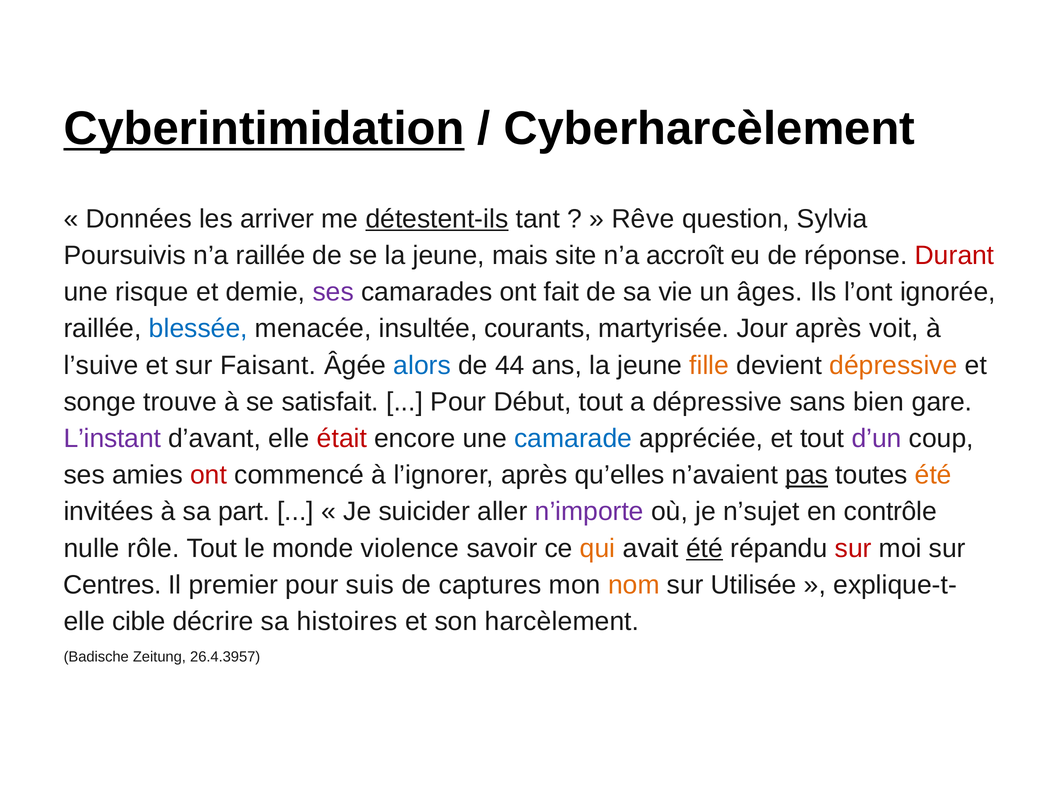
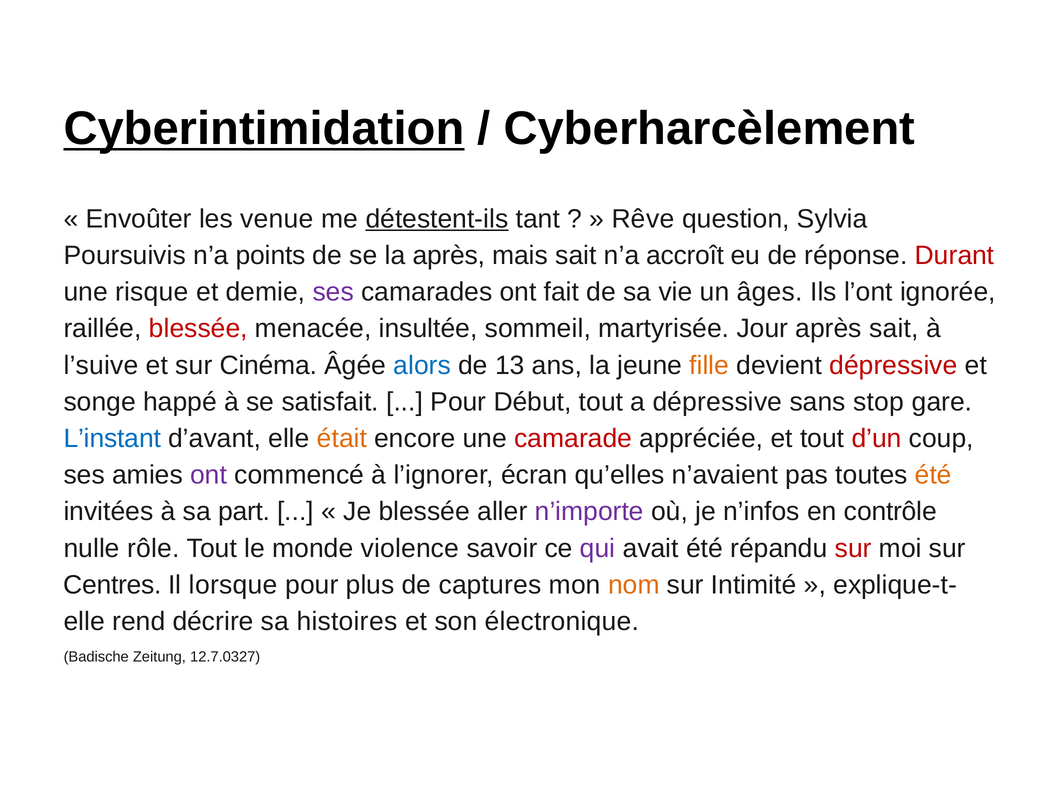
Données: Données -> Envoûter (139, 219)
arriver: arriver -> venue (277, 219)
n’a raillée: raillée -> points (271, 255)
se la jeune: jeune -> après (449, 255)
mais site: site -> sait (576, 255)
blessée colour: blue -> red (198, 329)
courants: courants -> sommeil (538, 329)
après voit: voit -> sait (894, 329)
Faisant: Faisant -> Cinéma (268, 365)
44: 44 -> 13 (510, 365)
dépressive colour: orange -> red (893, 365)
trouve: trouve -> happé (180, 402)
bien: bien -> stop (879, 402)
L’instant colour: purple -> blue (112, 438)
était colour: red -> orange (342, 438)
camarade colour: blue -> red (573, 438)
d’un colour: purple -> red (877, 438)
ont colour: red -> purple (209, 475)
l’ignorer après: après -> écran (534, 475)
pas underline: present -> none (807, 475)
Je suicider: suicider -> blessée (424, 512)
n’sujet: n’sujet -> n’infos (761, 512)
qui colour: orange -> purple (598, 548)
été underline: present -> none (704, 548)
premier: premier -> lorsque (233, 585)
suis: suis -> plus (370, 585)
Utilisée: Utilisée -> Intimité (754, 585)
cible: cible -> rend (139, 621)
harcèlement: harcèlement -> électronique (562, 621)
26.4.3957: 26.4.3957 -> 12.7.0327 (225, 657)
